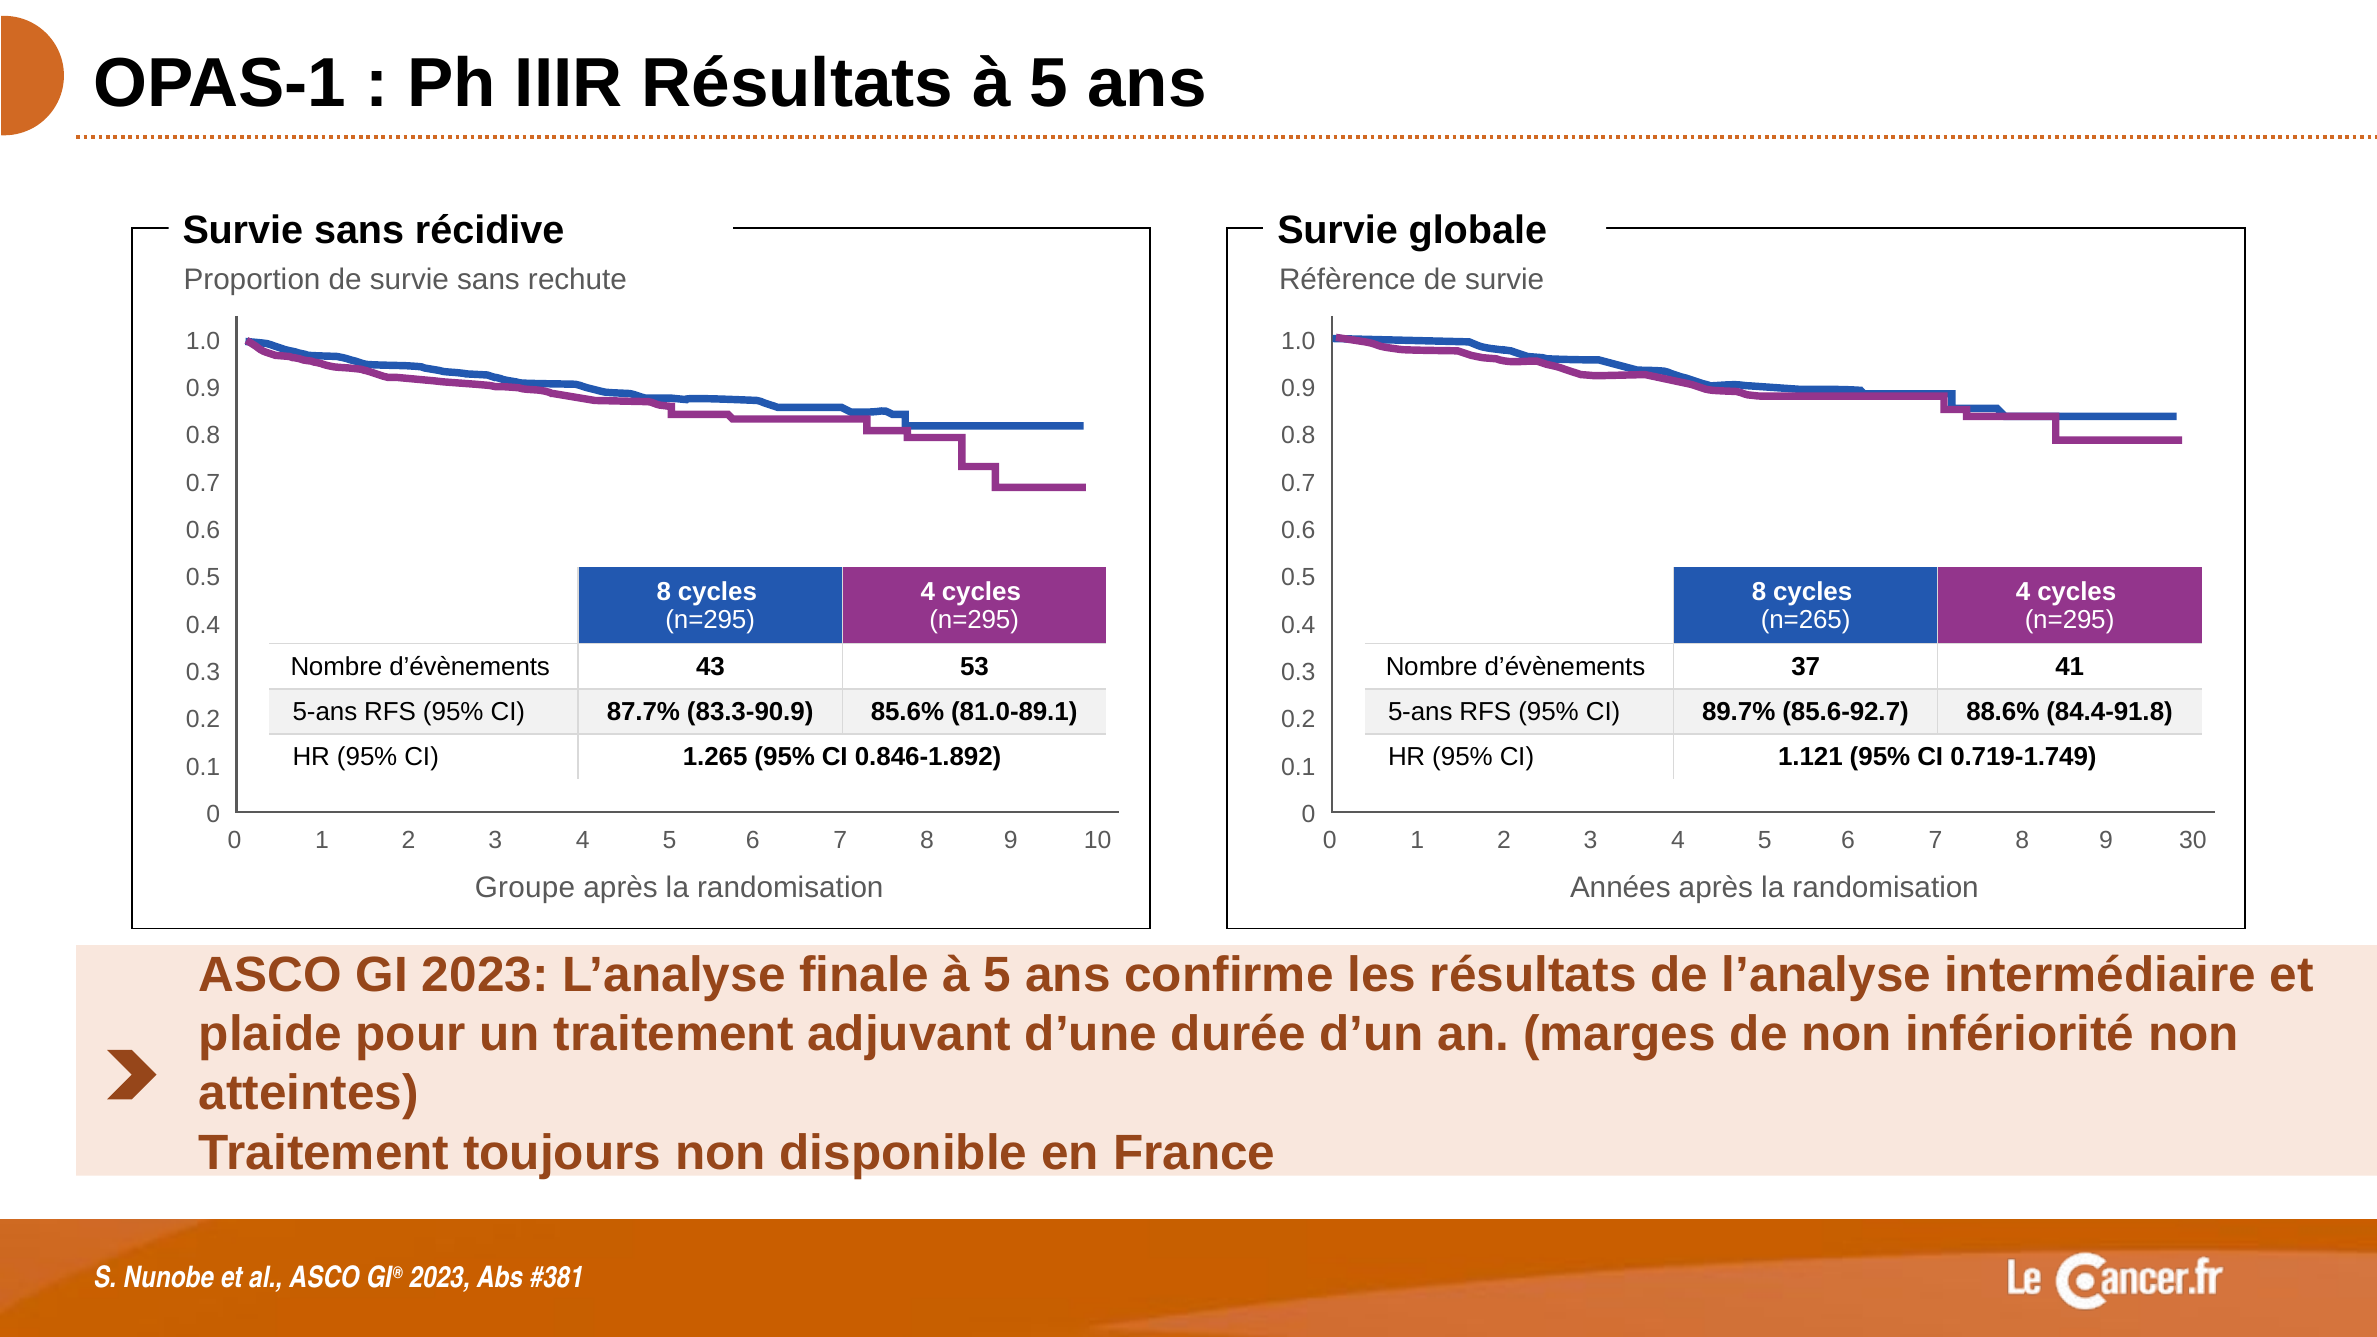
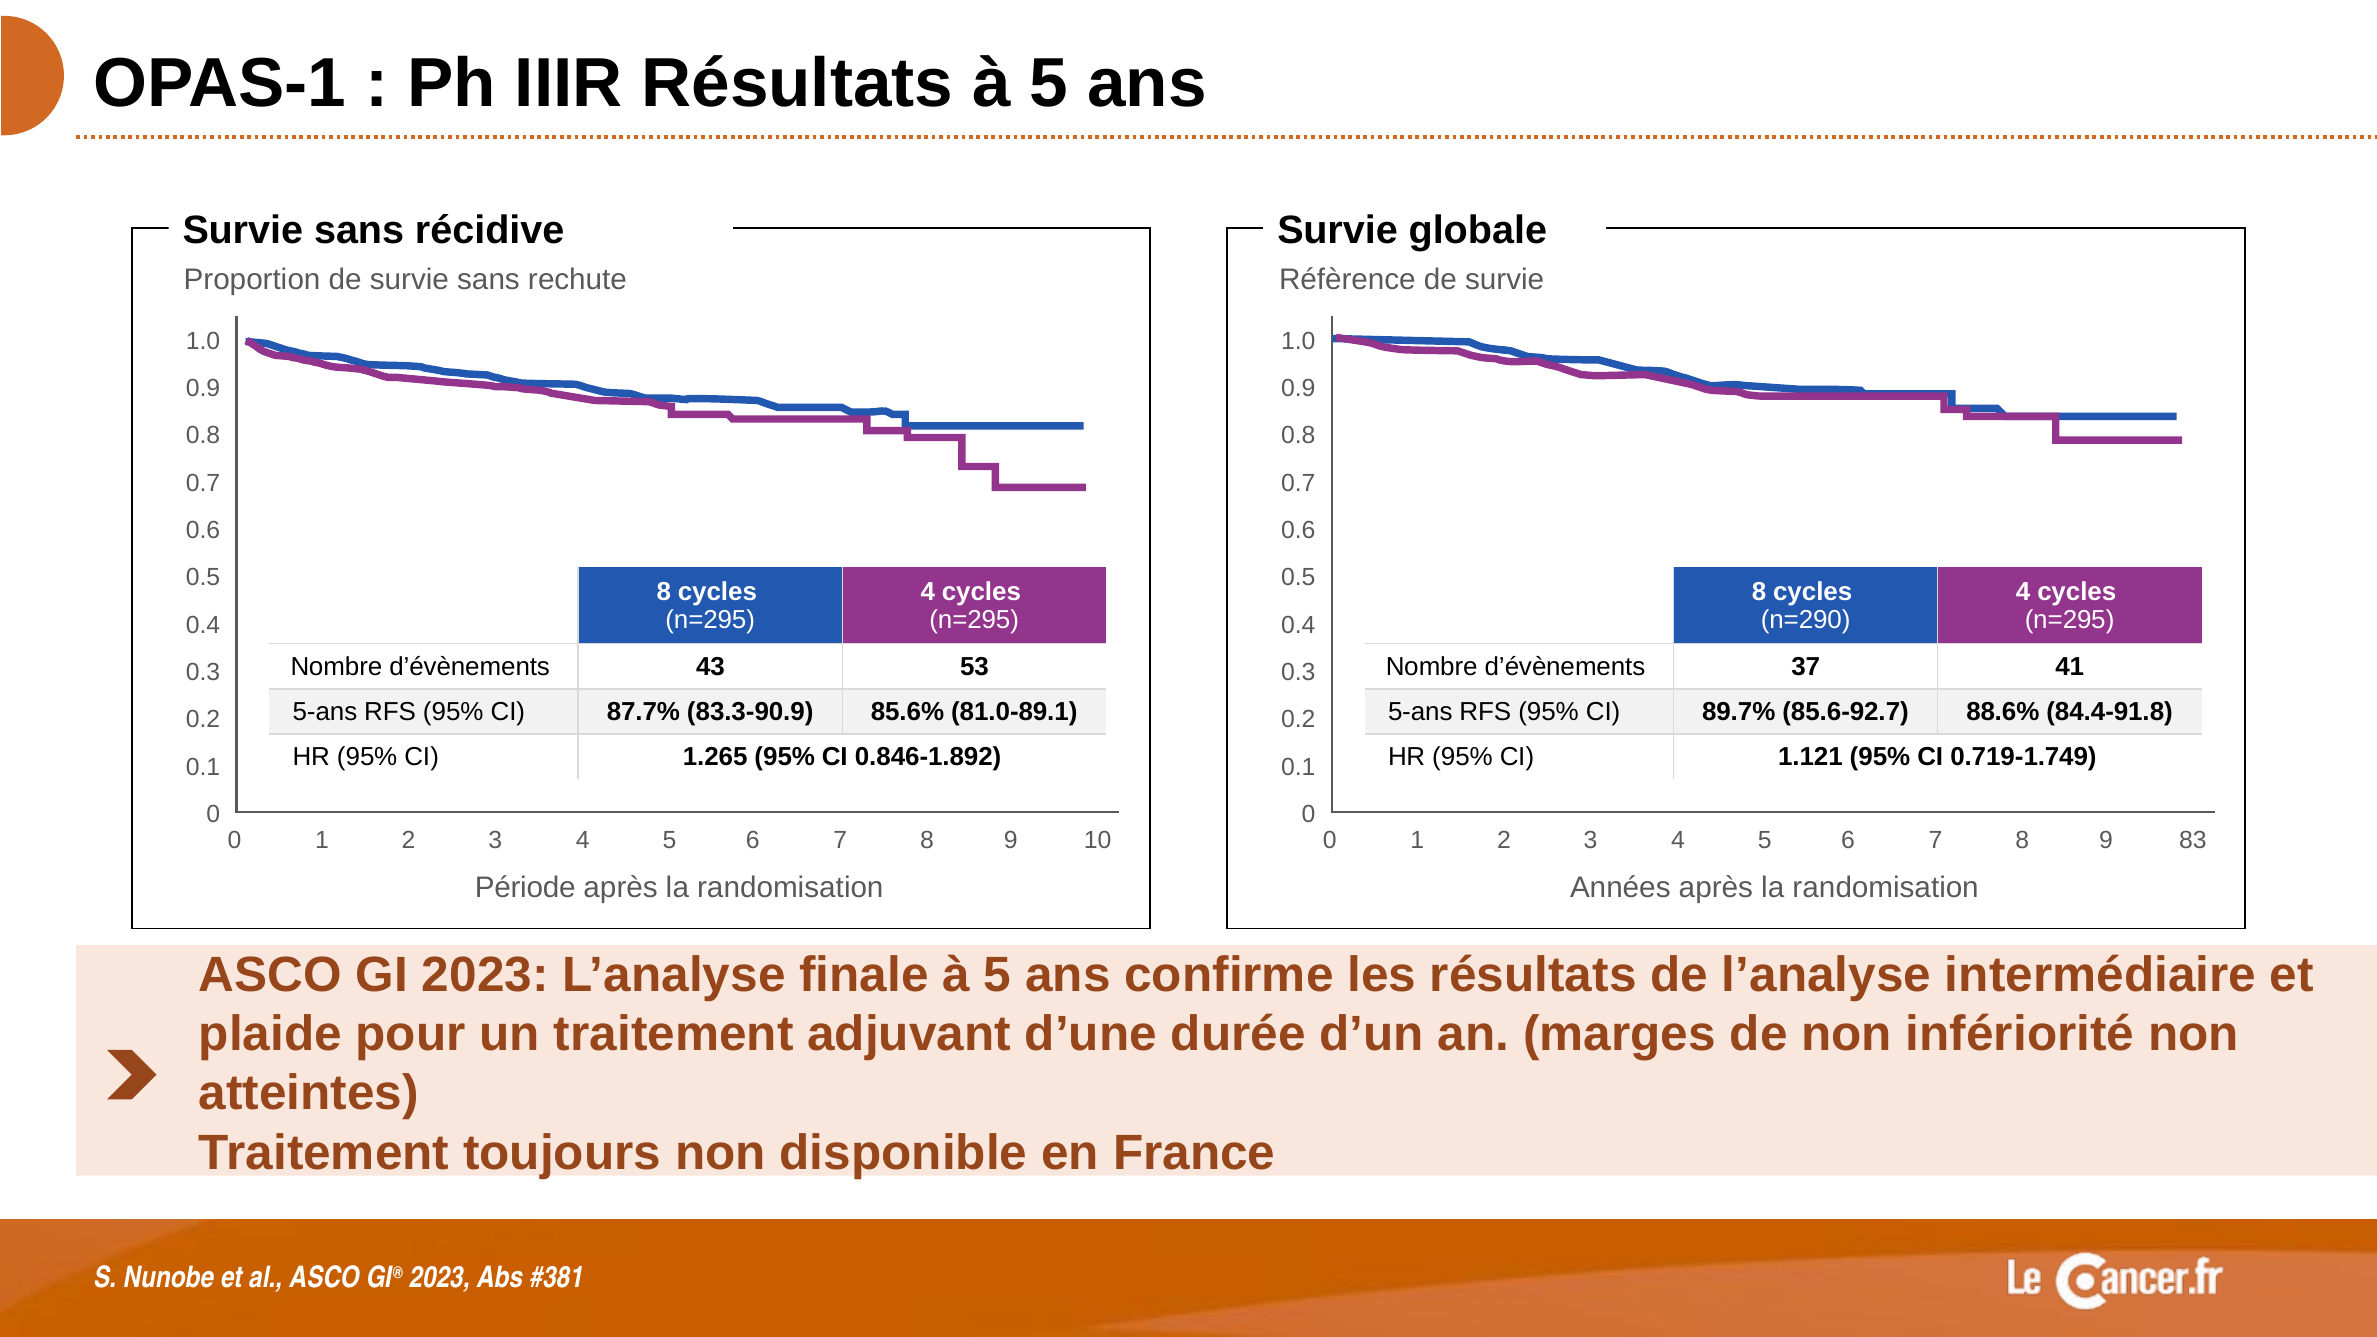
n=265: n=265 -> n=290 (1806, 620)
30: 30 -> 83 (2193, 841)
Groupe: Groupe -> Période (525, 888)
